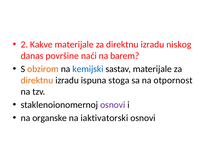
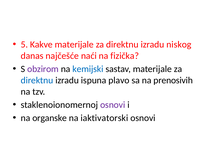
2: 2 -> 5 (24, 45)
površine: površine -> najčešće (62, 56)
barem: barem -> fizička (125, 56)
obzirom colour: orange -> purple (43, 69)
direktnu colour: orange -> blue (37, 81)
stoga: stoga -> plavo (119, 81)
otpornost: otpornost -> prenosivih (173, 81)
